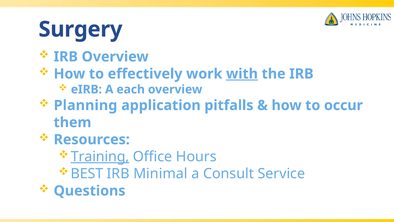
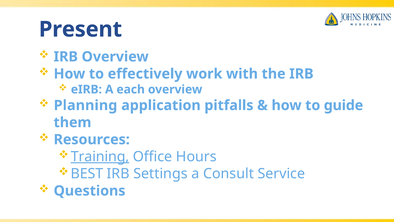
Surgery: Surgery -> Present (80, 29)
with underline: present -> none (242, 74)
occur: occur -> guide (343, 105)
Minimal: Minimal -> Settings (160, 173)
